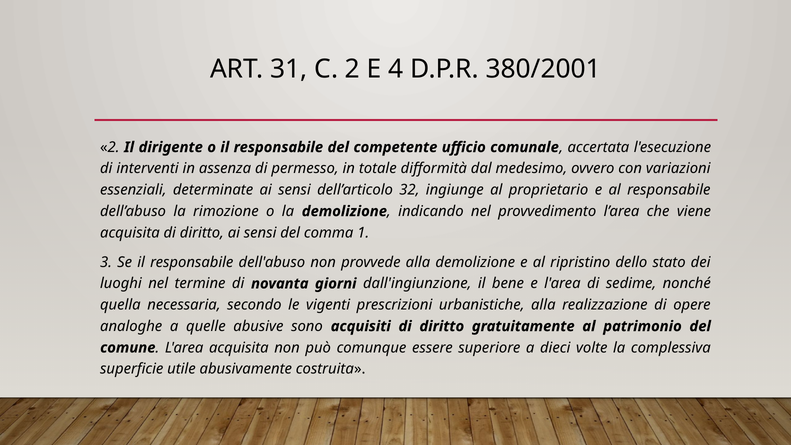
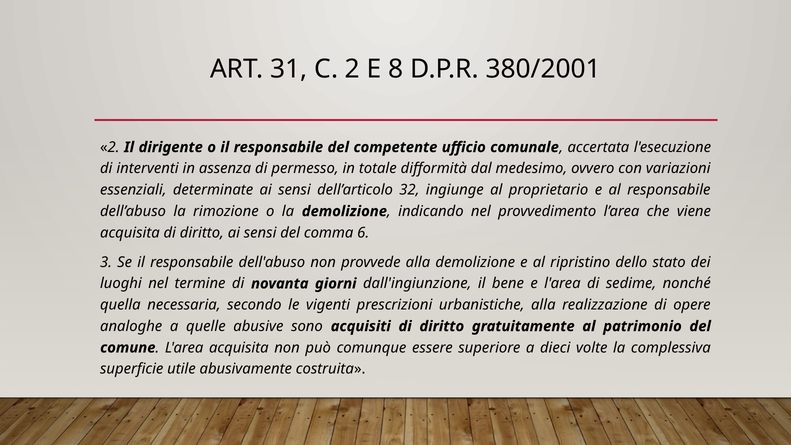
4: 4 -> 8 (396, 69)
1: 1 -> 6 (363, 233)
